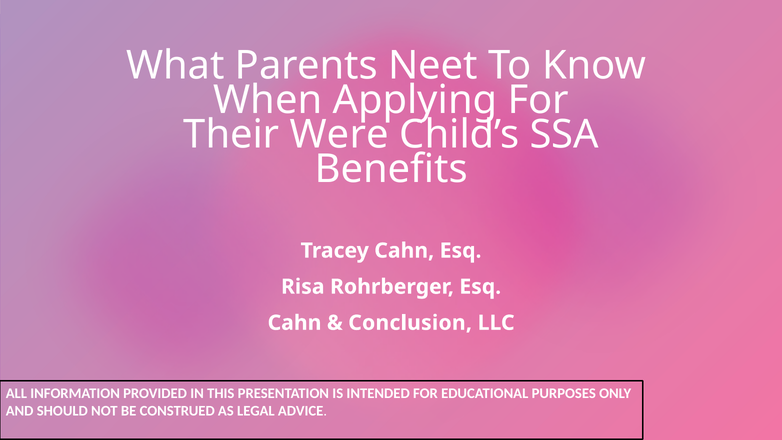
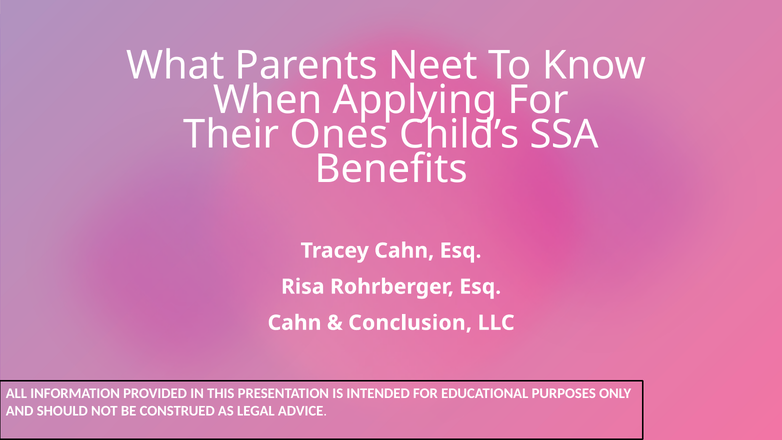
Were: Were -> Ones (339, 134)
